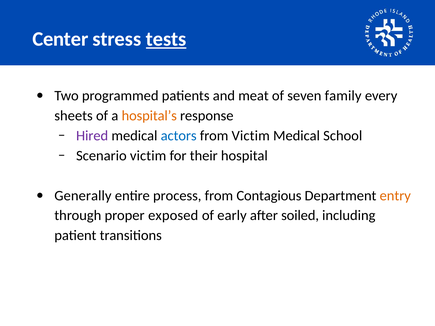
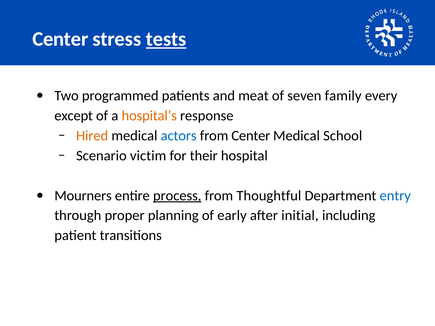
sheets: sheets -> except (74, 116)
Hired colour: purple -> orange (92, 136)
from Victim: Victim -> Center (251, 136)
Generally: Generally -> Mourners (83, 196)
process underline: none -> present (177, 196)
Contagious: Contagious -> Thoughtful (269, 196)
entry colour: orange -> blue (395, 196)
exposed: exposed -> planning (173, 216)
soiled: soiled -> initial (300, 216)
